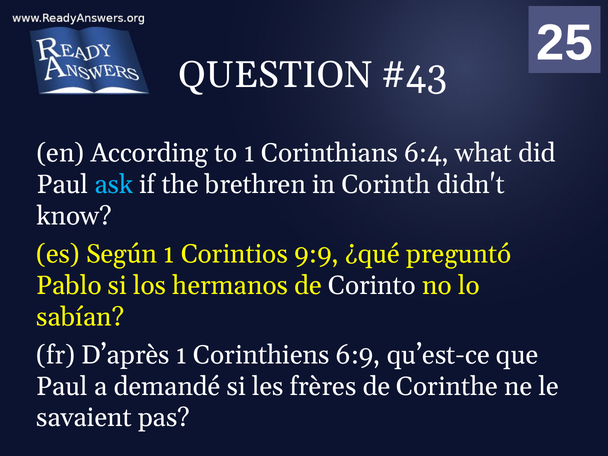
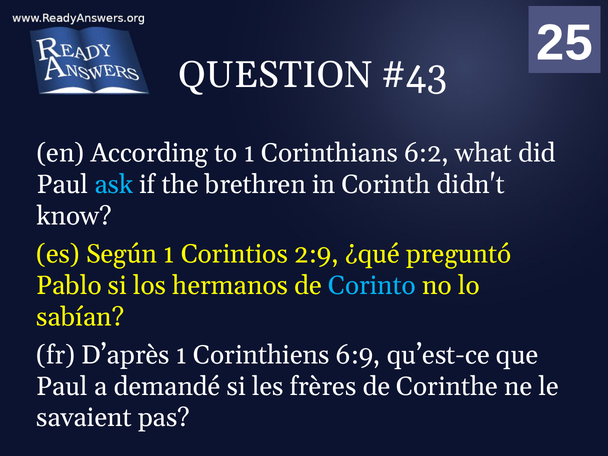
6:4: 6:4 -> 6:2 (426, 153)
9:9: 9:9 -> 2:9 (316, 254)
Corinto colour: white -> light blue (372, 285)
